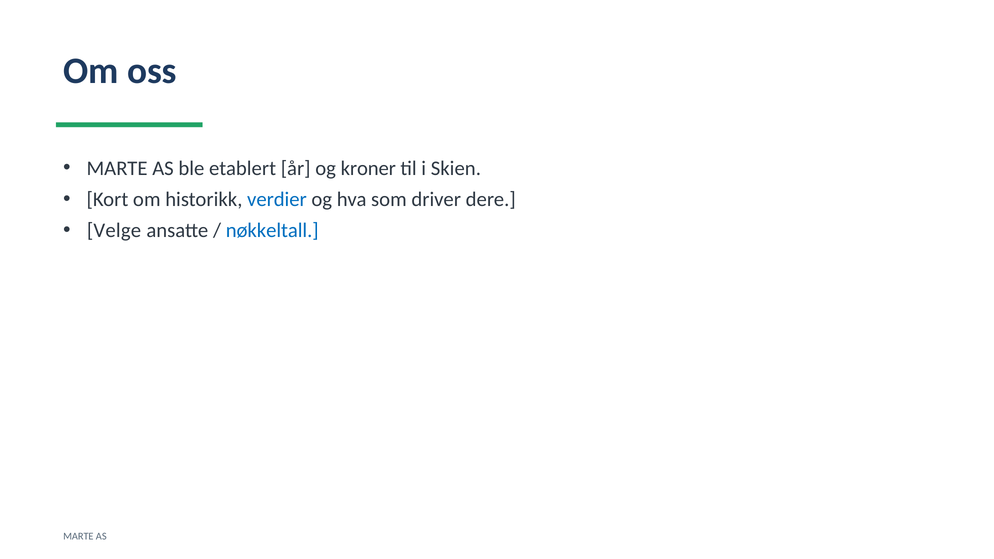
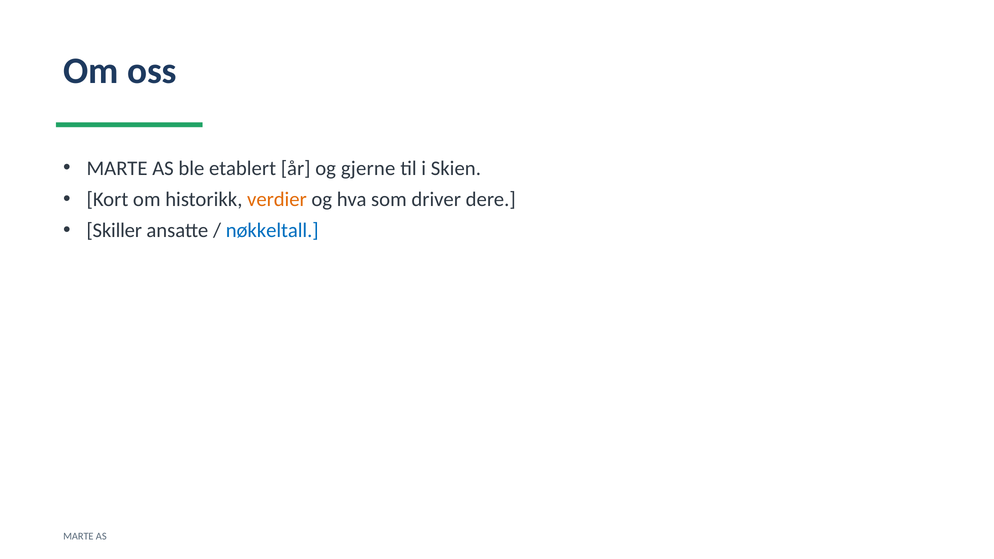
kroner: kroner -> gjerne (368, 168)
verdier colour: blue -> orange (277, 199)
Velge: Velge -> Skiller (114, 231)
